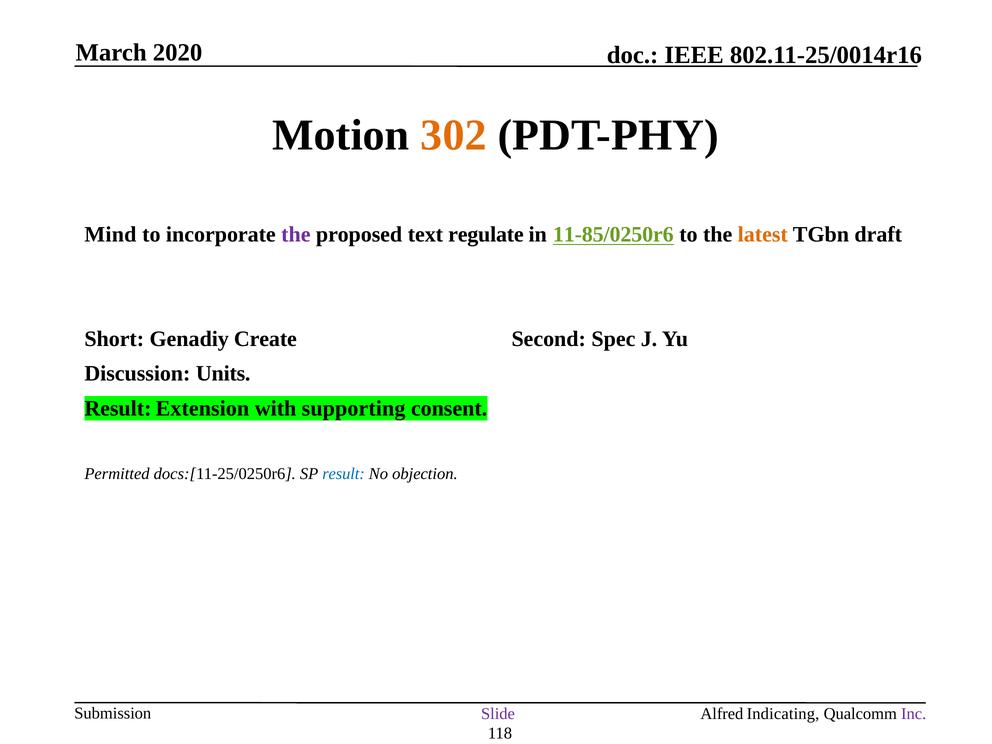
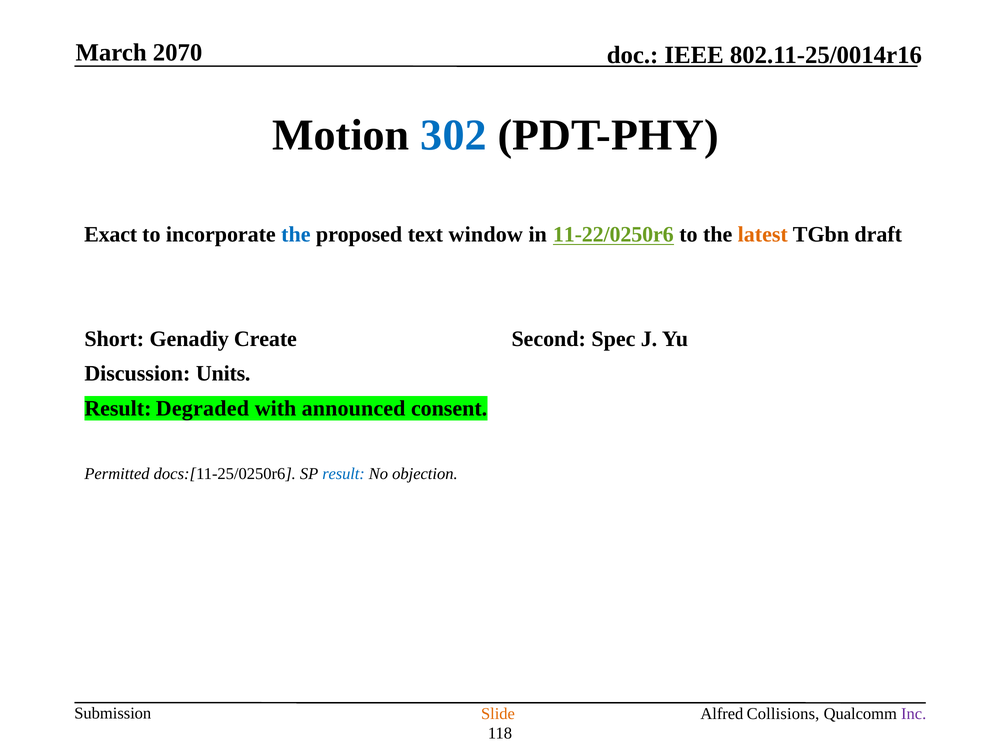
2020: 2020 -> 2070 (178, 53)
302 colour: orange -> blue (454, 135)
Mind: Mind -> Exact (111, 235)
the colour: purple -> blue (296, 235)
regulate: regulate -> window (486, 235)
11-85/0250r6: 11-85/0250r6 -> 11-22/0250r6 (613, 235)
Extension: Extension -> Degraded (202, 408)
supporting: supporting -> announced (354, 408)
Slide colour: purple -> orange (498, 714)
Indicating: Indicating -> Collisions (783, 714)
